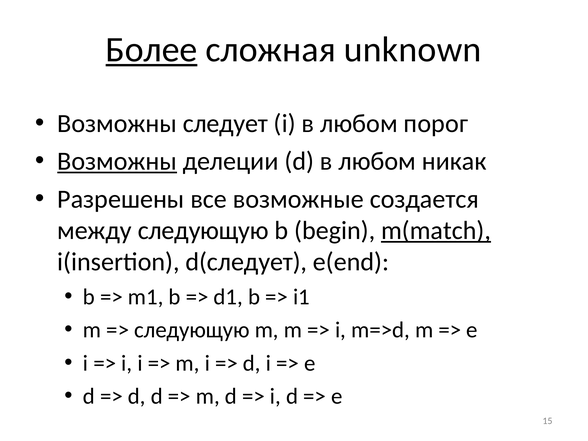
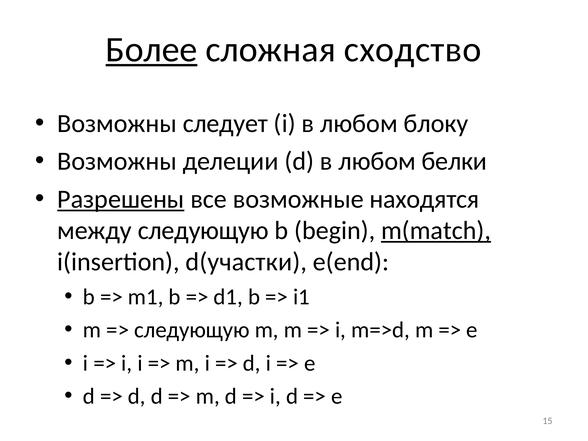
unknown: unknown -> сходство (413, 50)
порог: порог -> блоку (436, 123)
Возможны underline: present -> none (117, 161)
никак: никак -> белки (454, 161)
Разрешены underline: none -> present (121, 199)
создается: создается -> находятся (424, 199)
d(следует: d(следует -> d(участки (246, 262)
